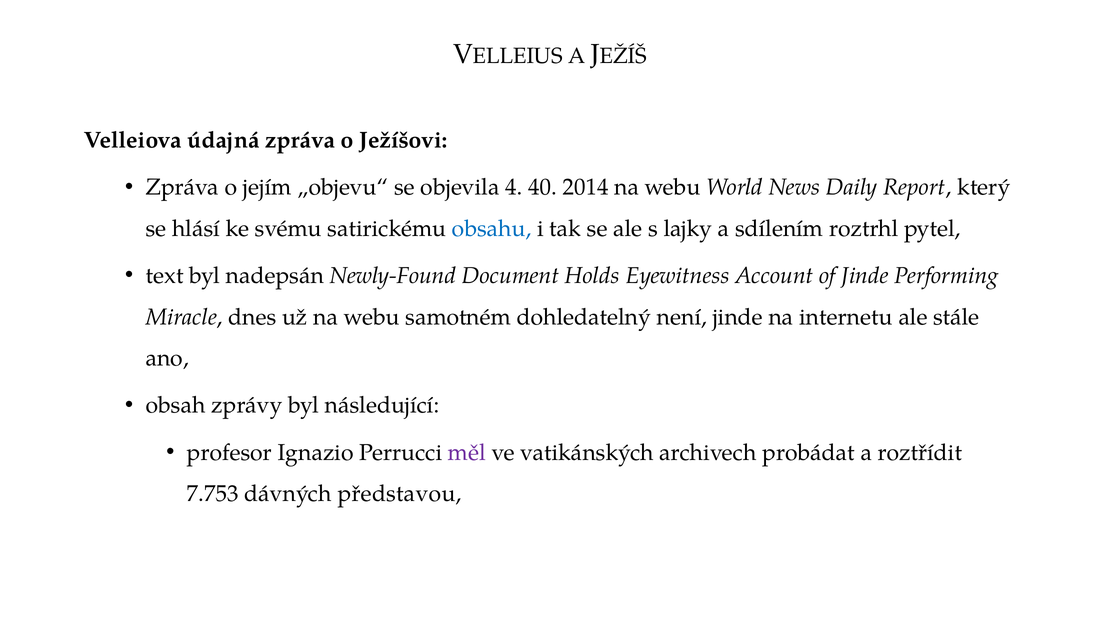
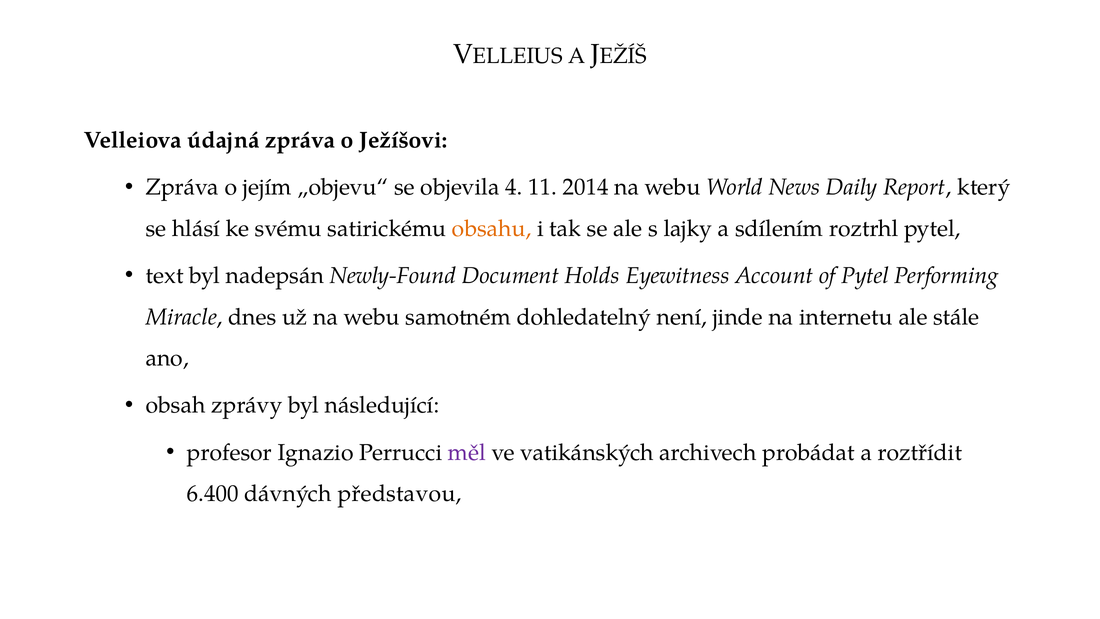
40: 40 -> 11 (543, 187)
obsahu colour: blue -> orange (492, 229)
of Jinde: Jinde -> Pytel (865, 276)
7.753: 7.753 -> 6.400 (213, 494)
